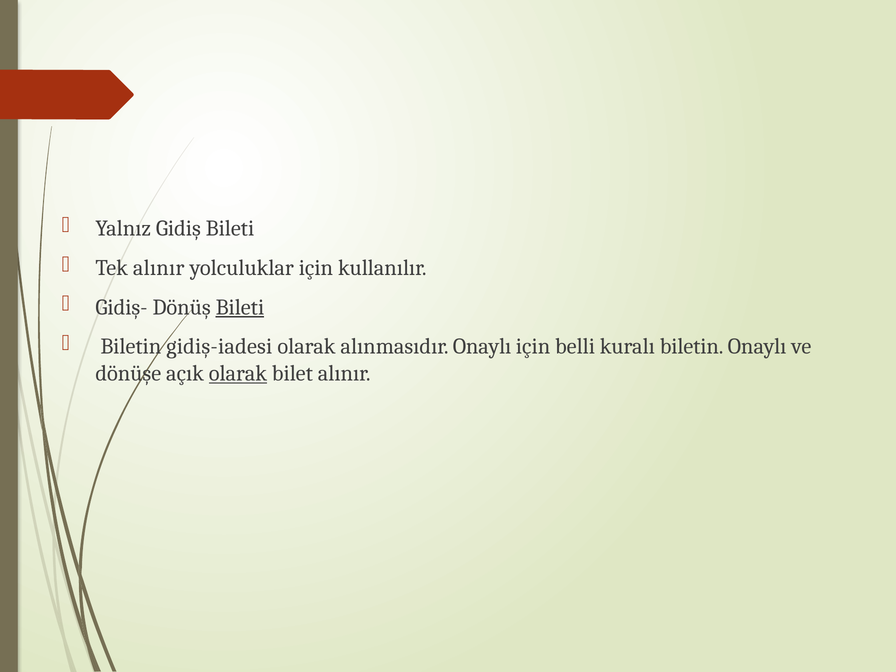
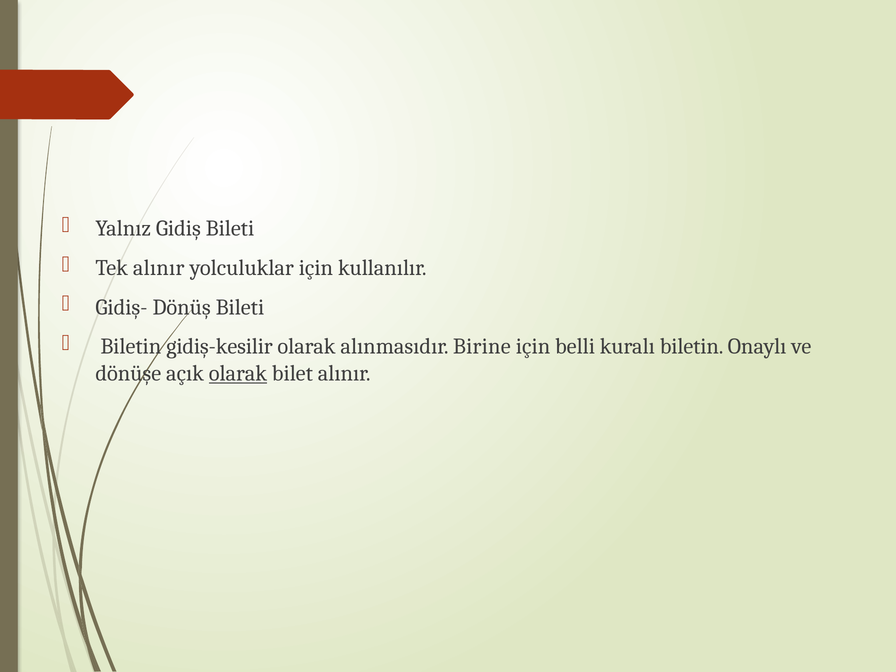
Bileti underline: present -> none (240, 307)
gidiş-iadesi: gidiş-iadesi -> gidiş-kesilir (219, 347)
alınmasıdır Onaylı: Onaylı -> Birine (482, 347)
